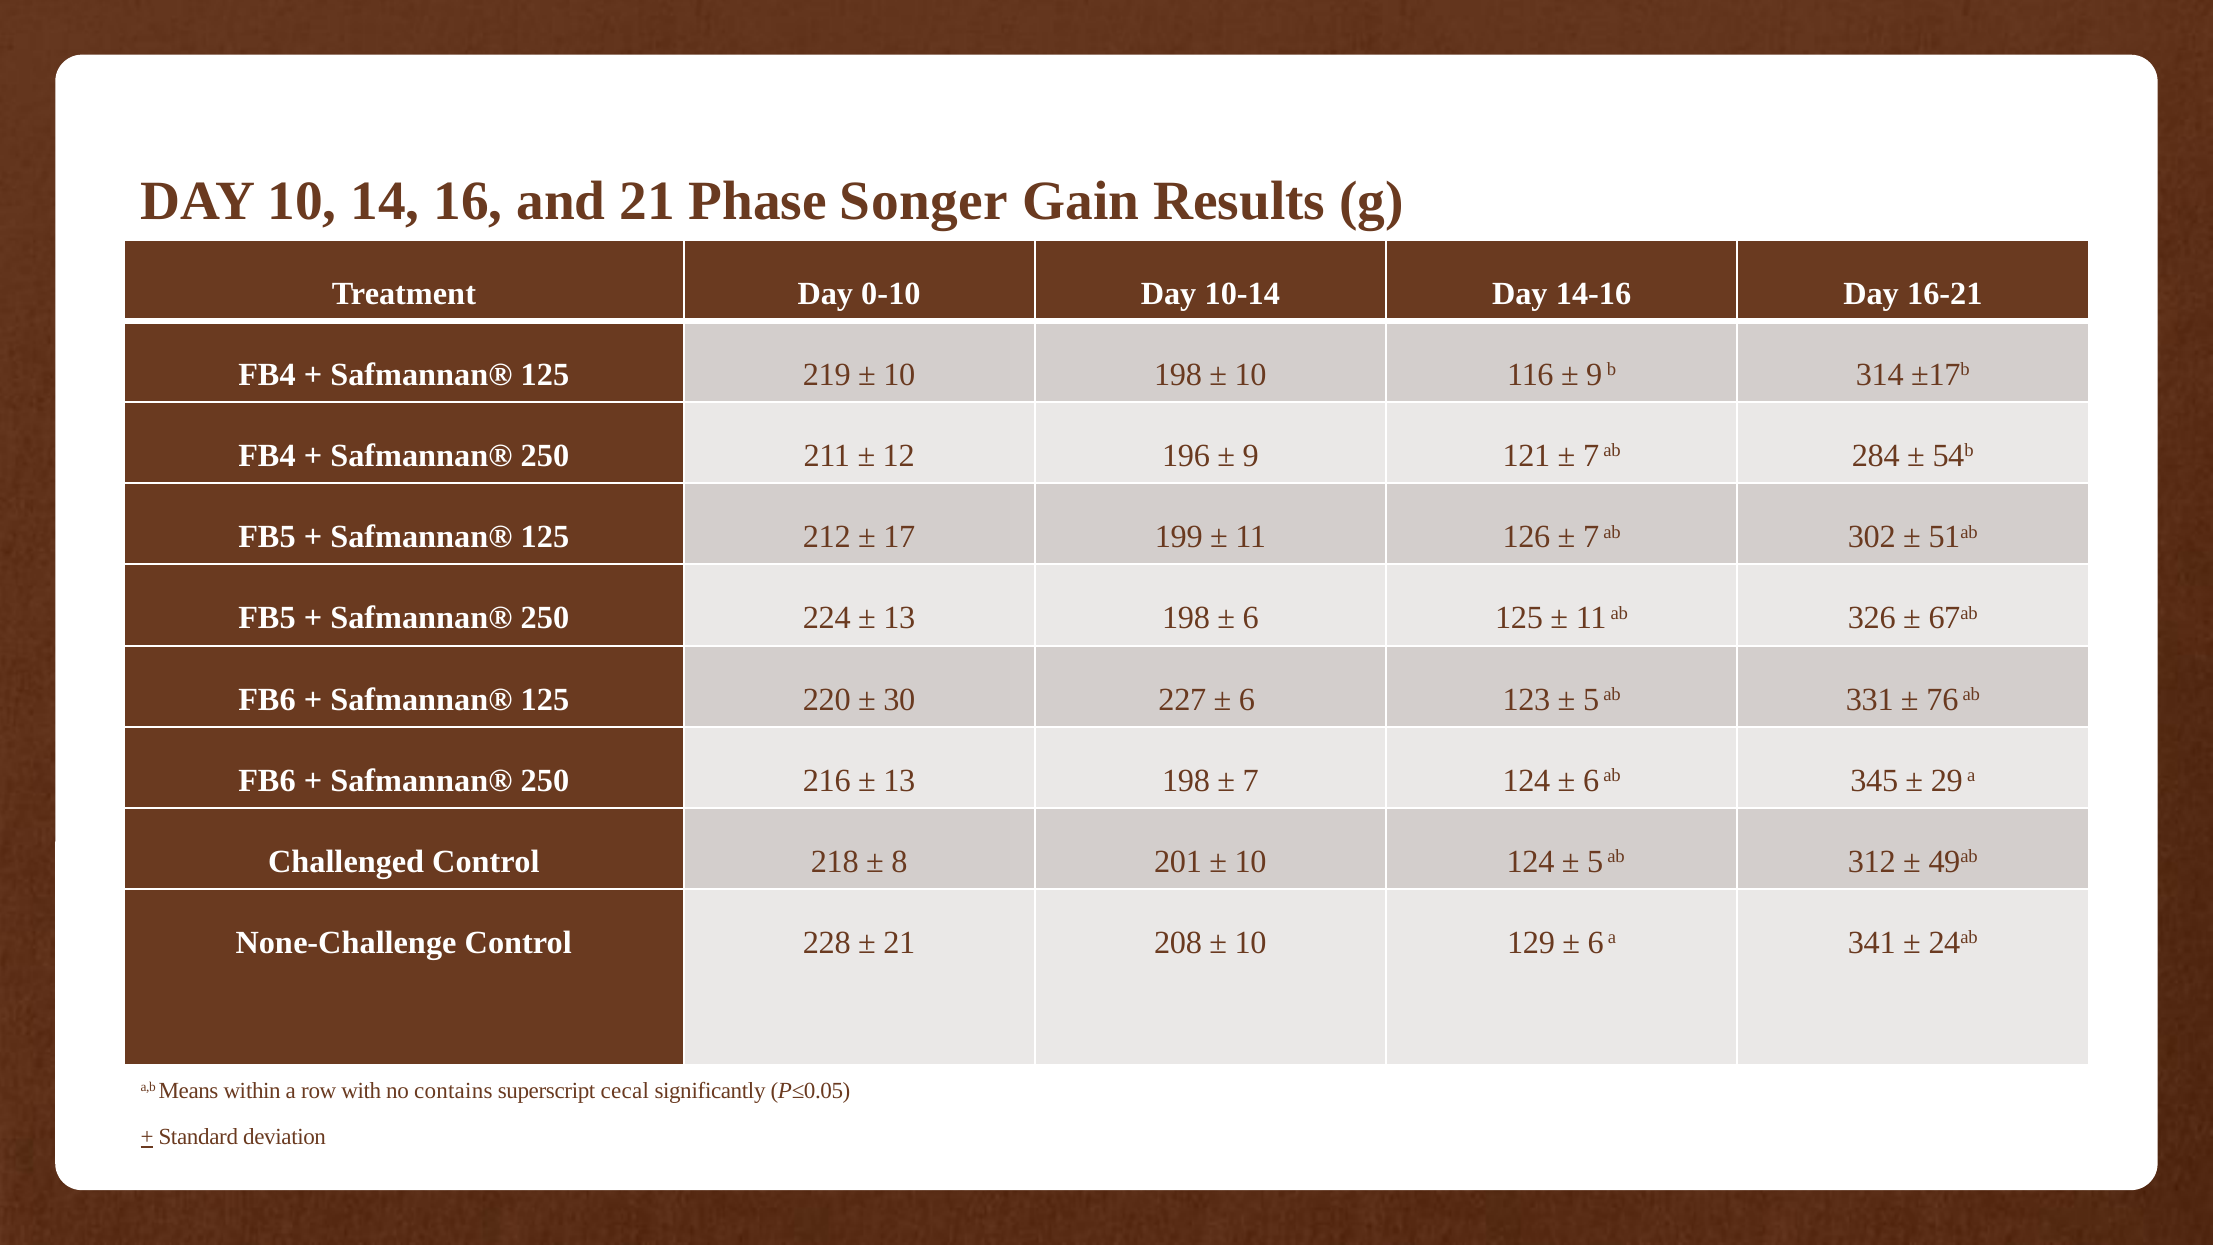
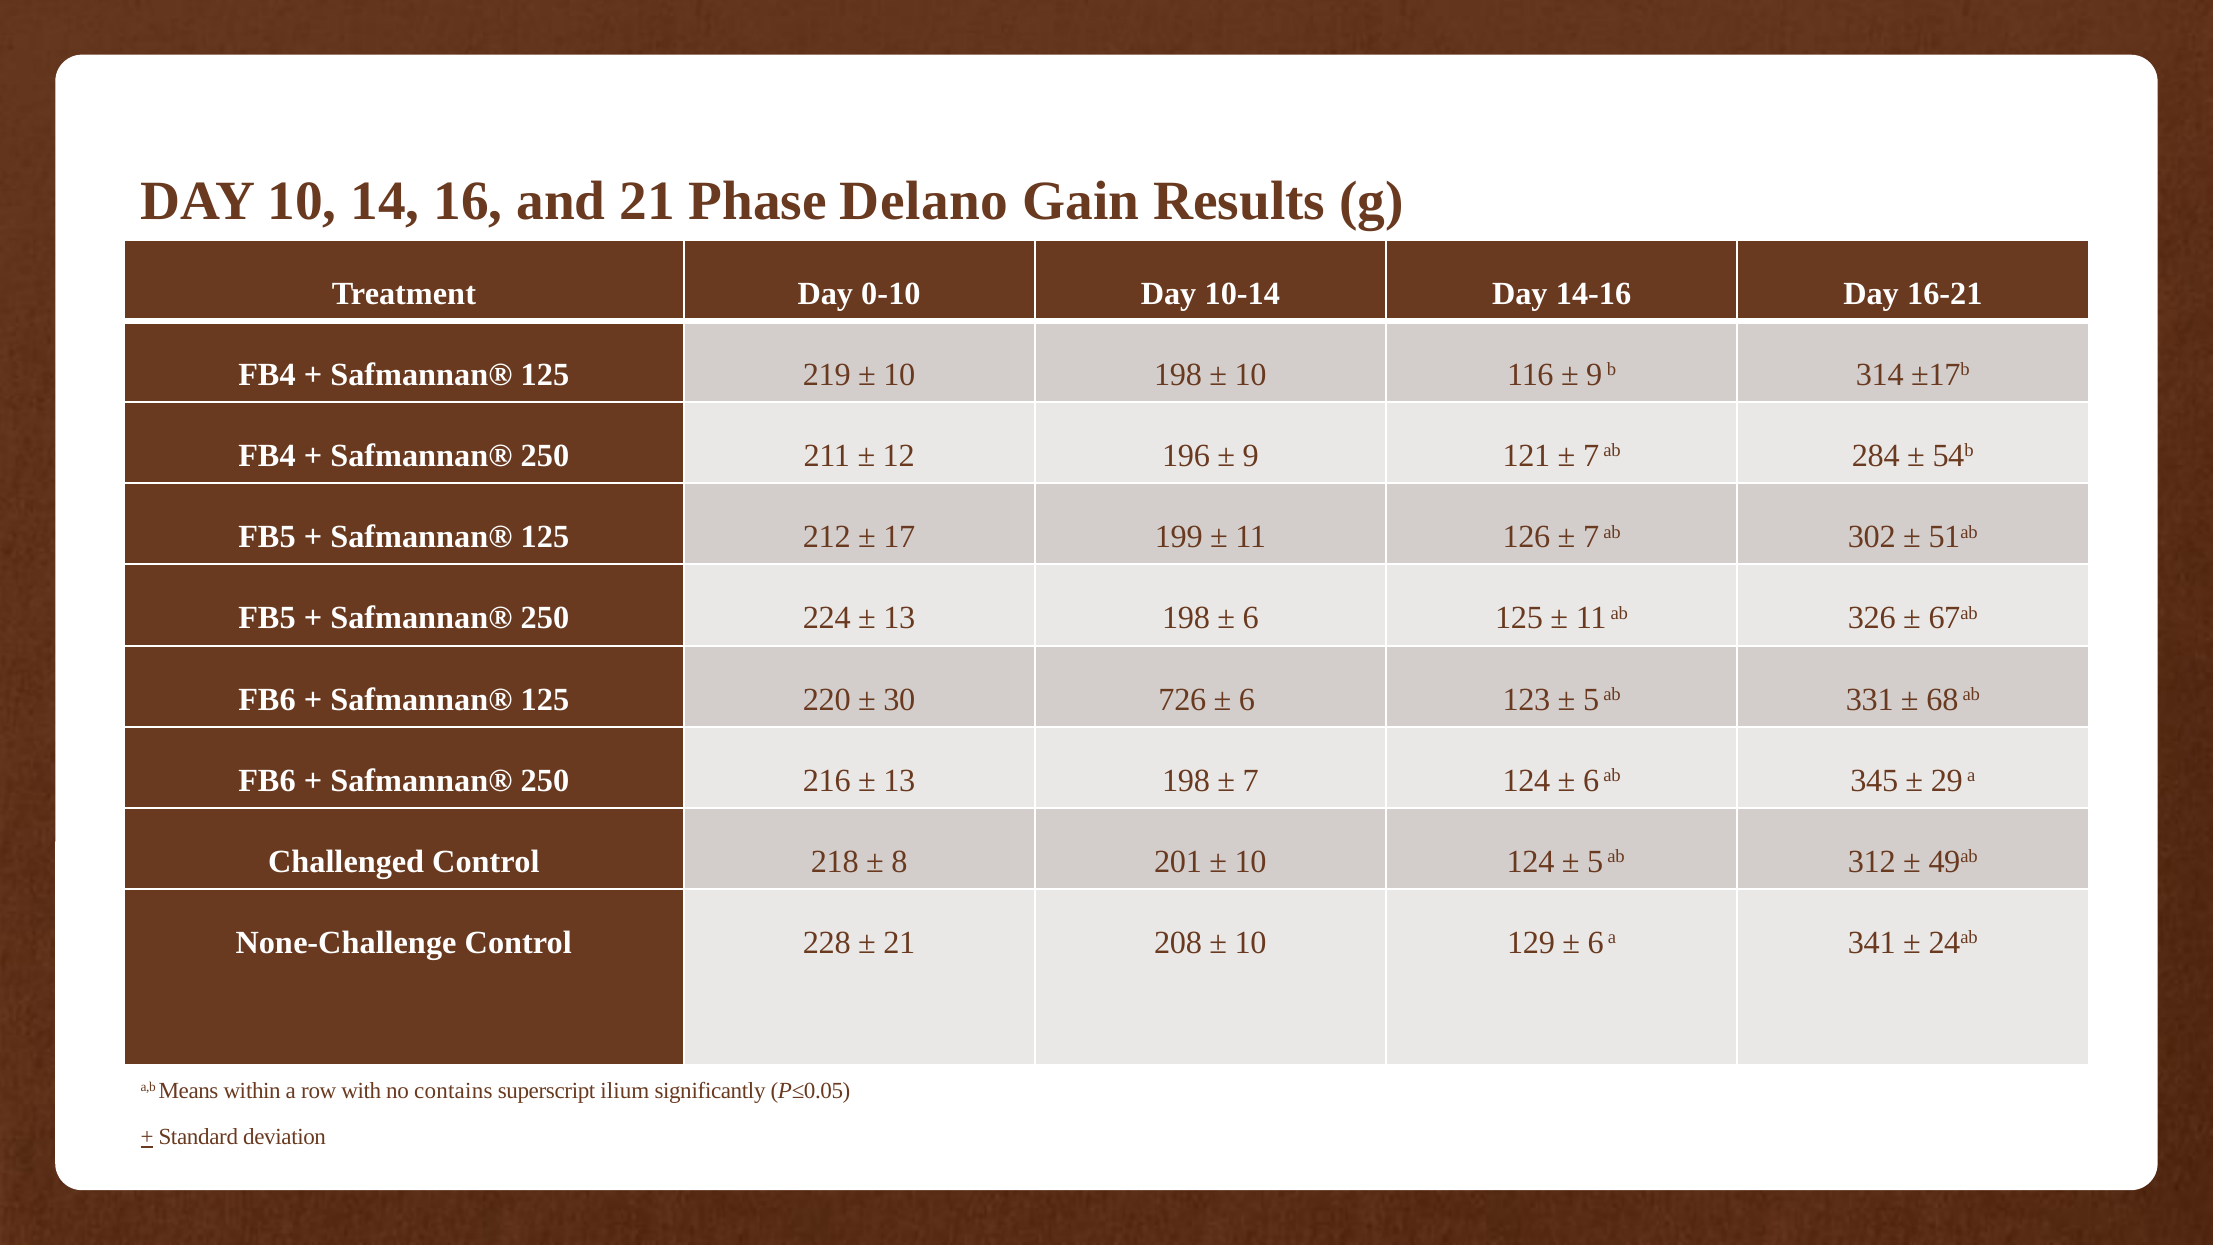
Songer: Songer -> Delano (924, 201)
227: 227 -> 726 (1182, 699)
76: 76 -> 68 (1942, 699)
cecal: cecal -> ilium (625, 1091)
